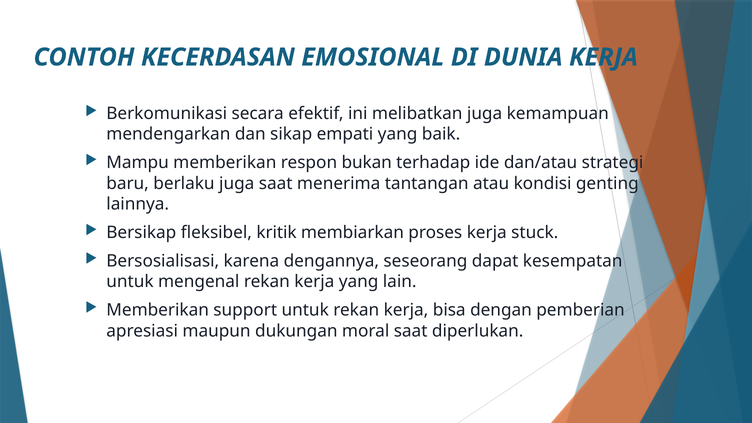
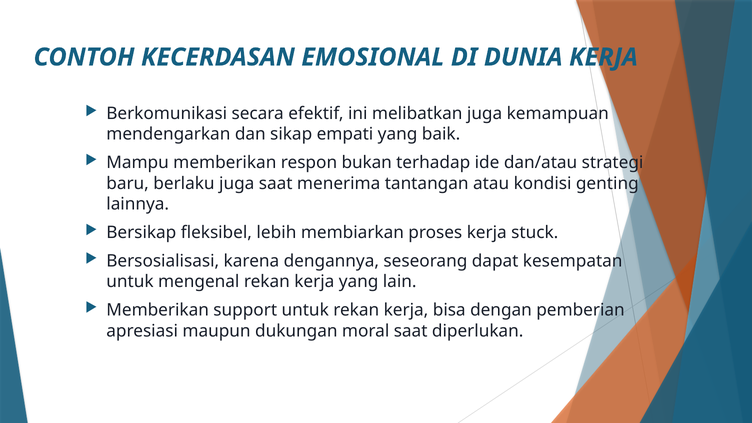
kritik: kritik -> lebih (276, 233)
